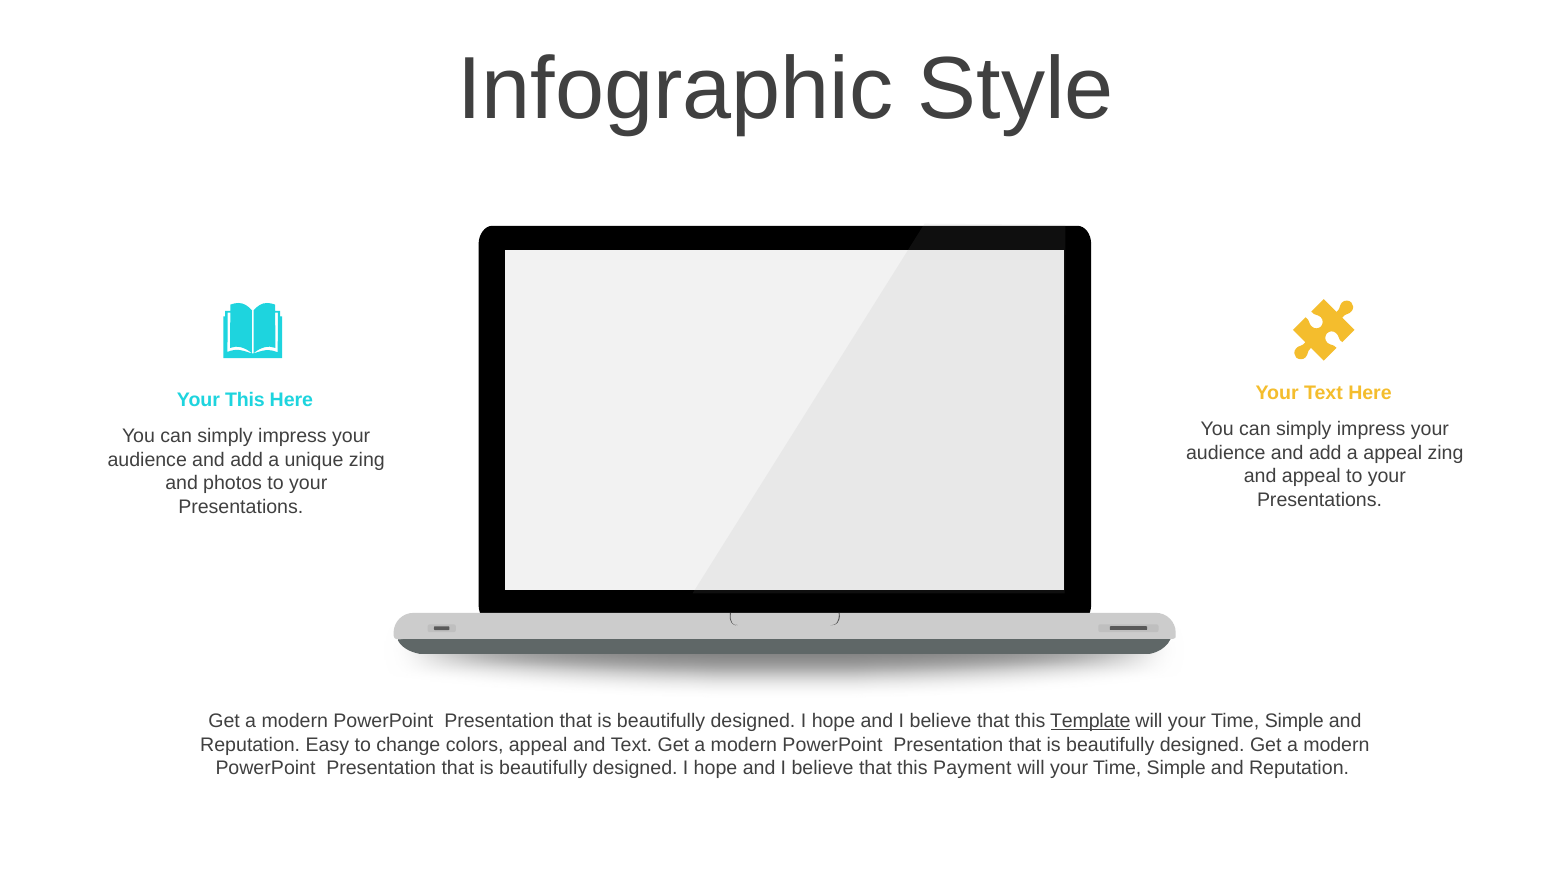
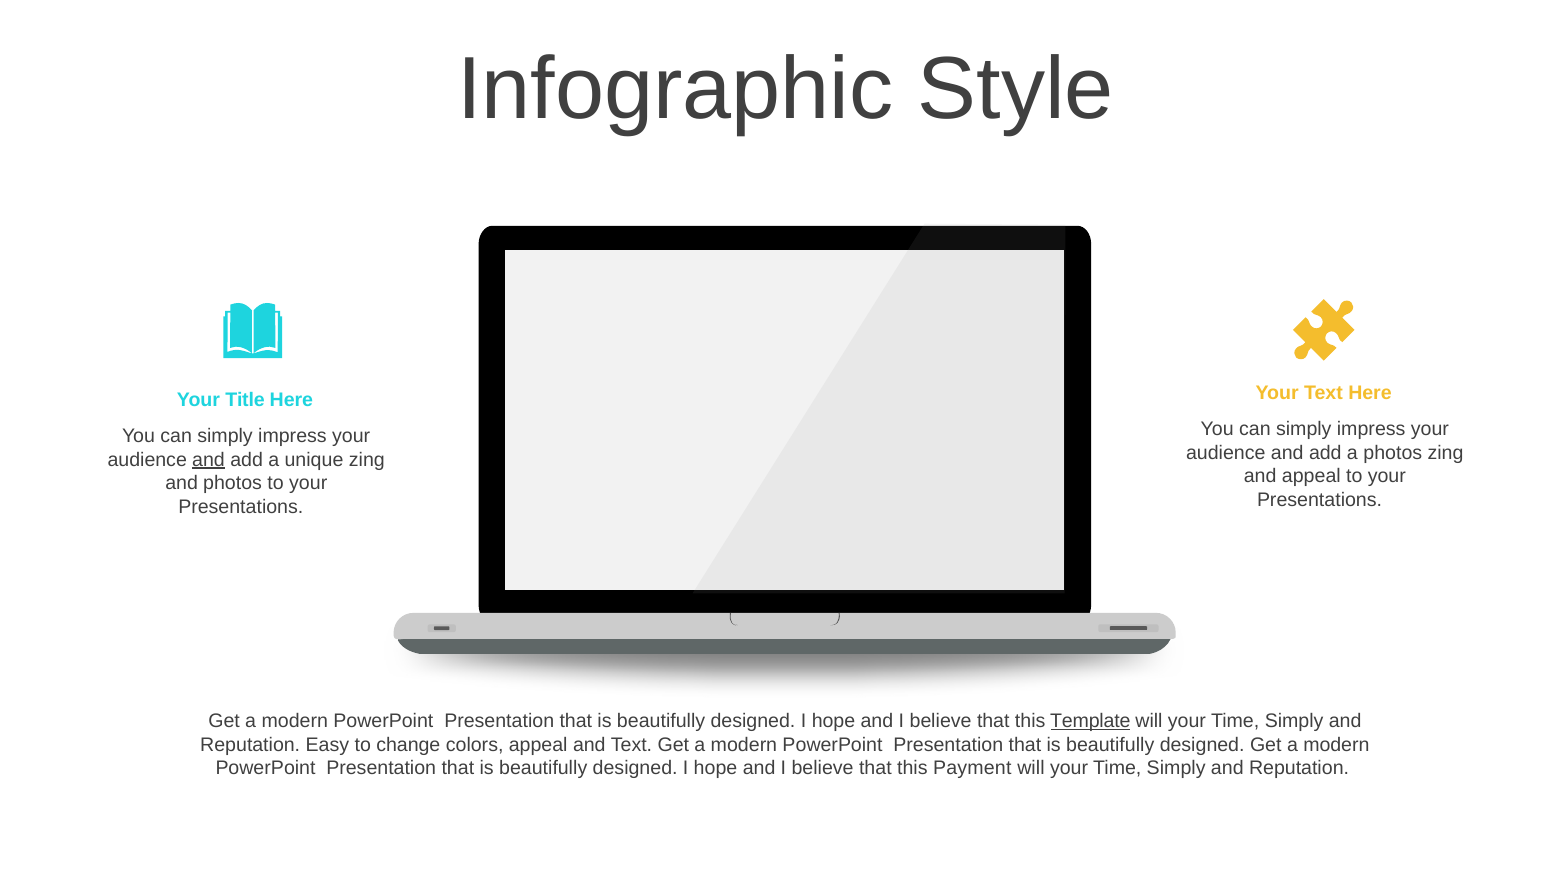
Your This: This -> Title (245, 400)
a appeal: appeal -> photos (1393, 453)
and underline: none -> present (209, 460)
Simple: Simple -> Simply (1294, 721)
Simple: Simple -> Simply (1176, 768)
